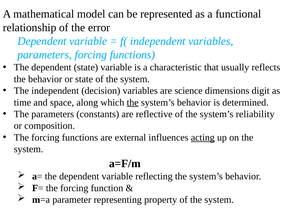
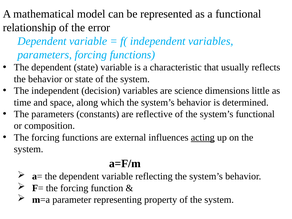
digit: digit -> little (261, 91)
the underline: present -> none (133, 102)
system’s reliability: reliability -> functional (255, 114)
